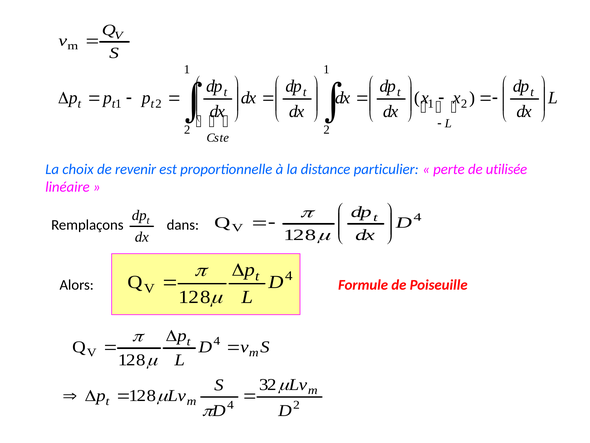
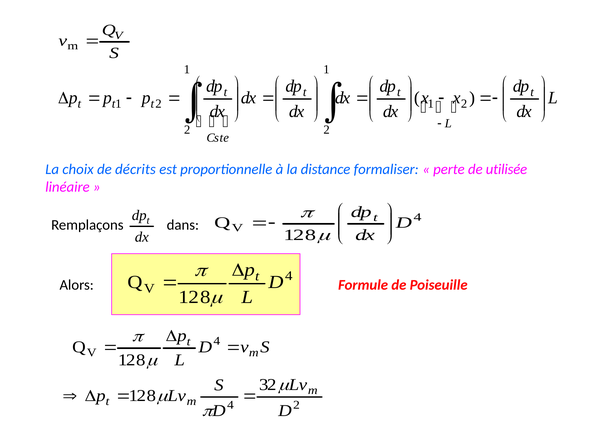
revenir: revenir -> décrits (135, 169)
particulier: particulier -> formaliser (386, 169)
